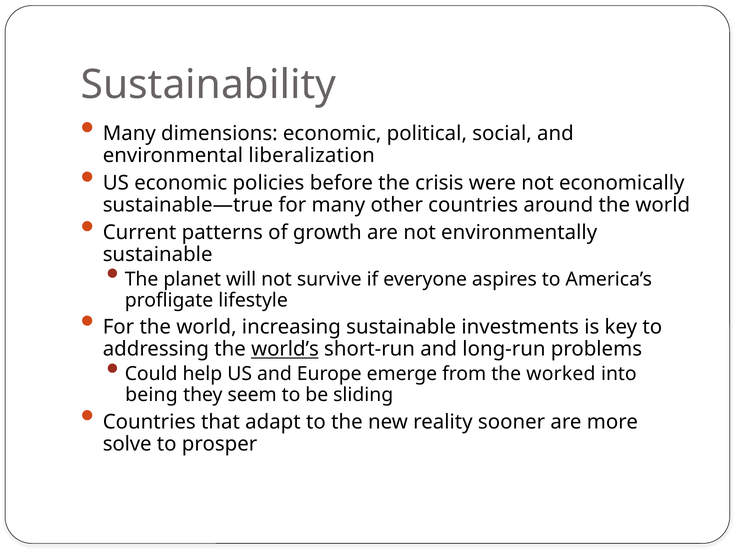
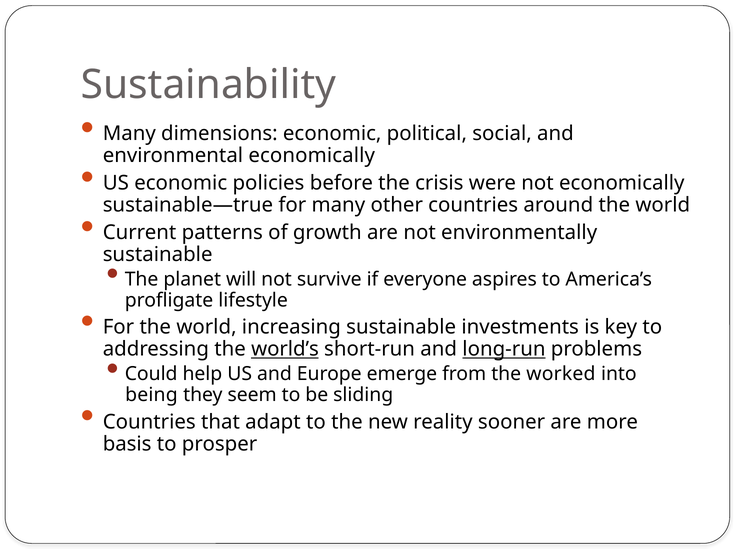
environmental liberalization: liberalization -> economically (312, 156)
long-run underline: none -> present (504, 349)
solve: solve -> basis (127, 444)
